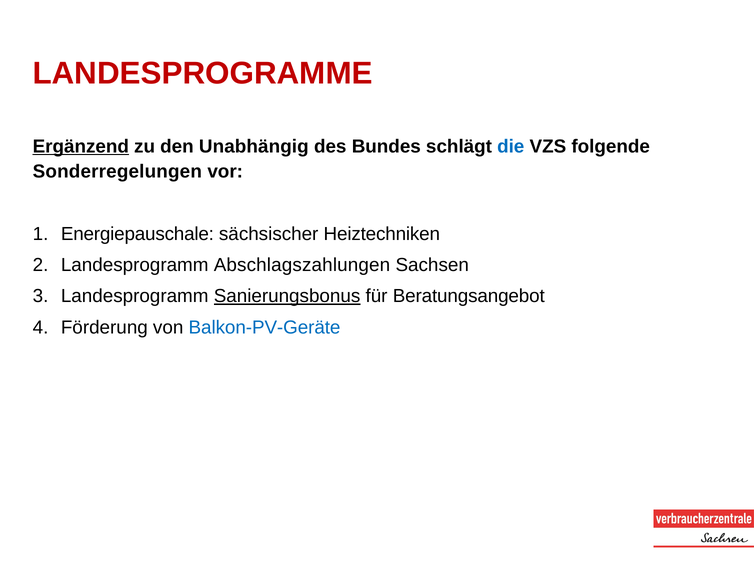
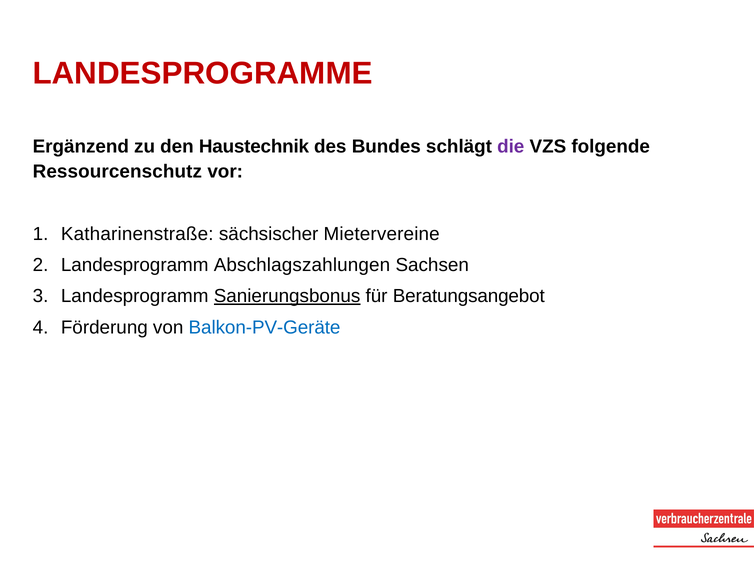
Ergänzend underline: present -> none (81, 146)
Unabhängig: Unabhängig -> Haustechnik (254, 146)
die colour: blue -> purple (511, 146)
Sonderregelungen: Sonderregelungen -> Ressourcenschutz (117, 171)
Energiepauschale: Energiepauschale -> Katharinenstraße (137, 234)
Heiztechniken: Heiztechniken -> Mietervereine (382, 234)
